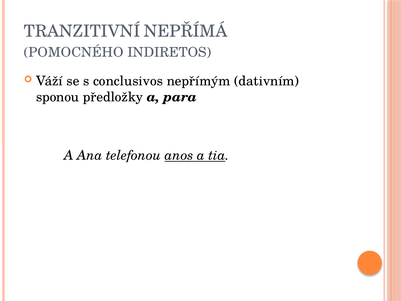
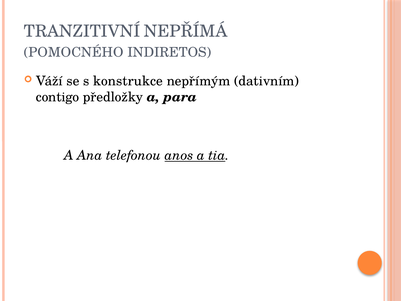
conclusivos: conclusivos -> konstrukce (128, 81)
sponou: sponou -> contigo (58, 97)
